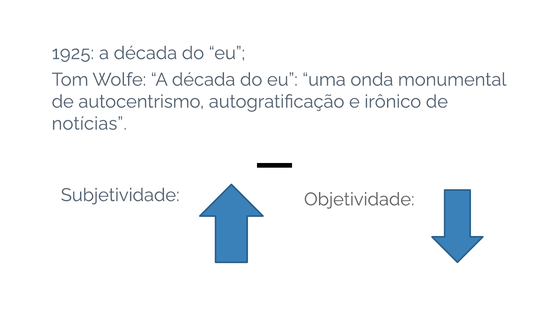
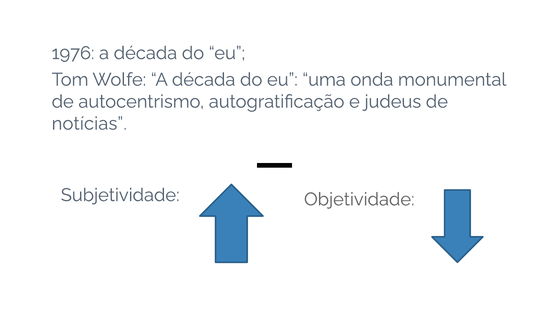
1925: 1925 -> 1976 (73, 53)
irônico: irônico -> judeus (393, 102)
